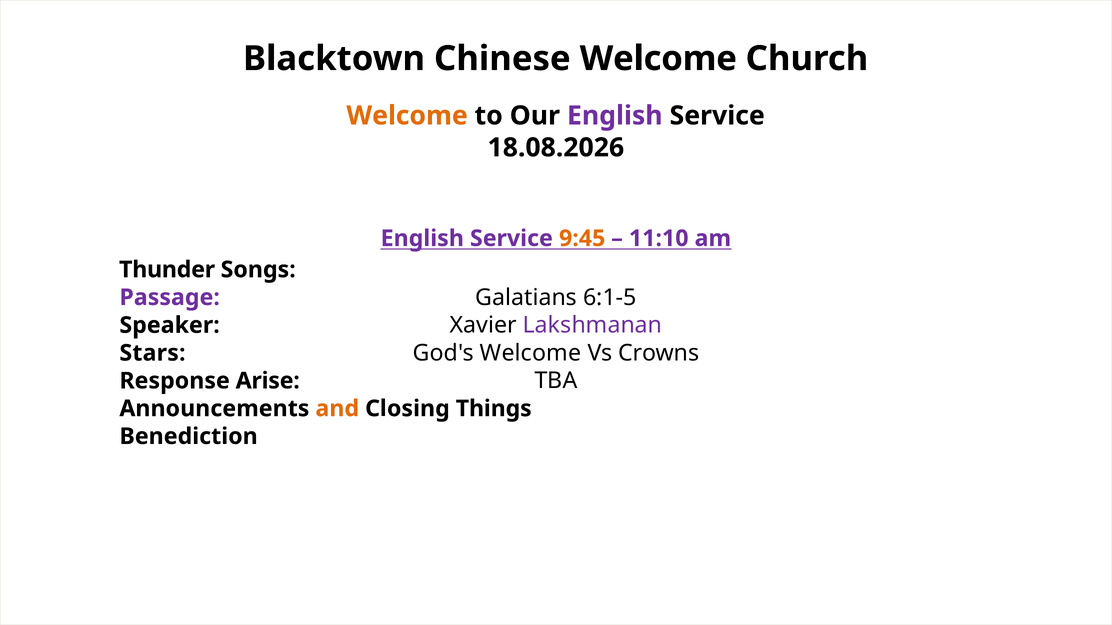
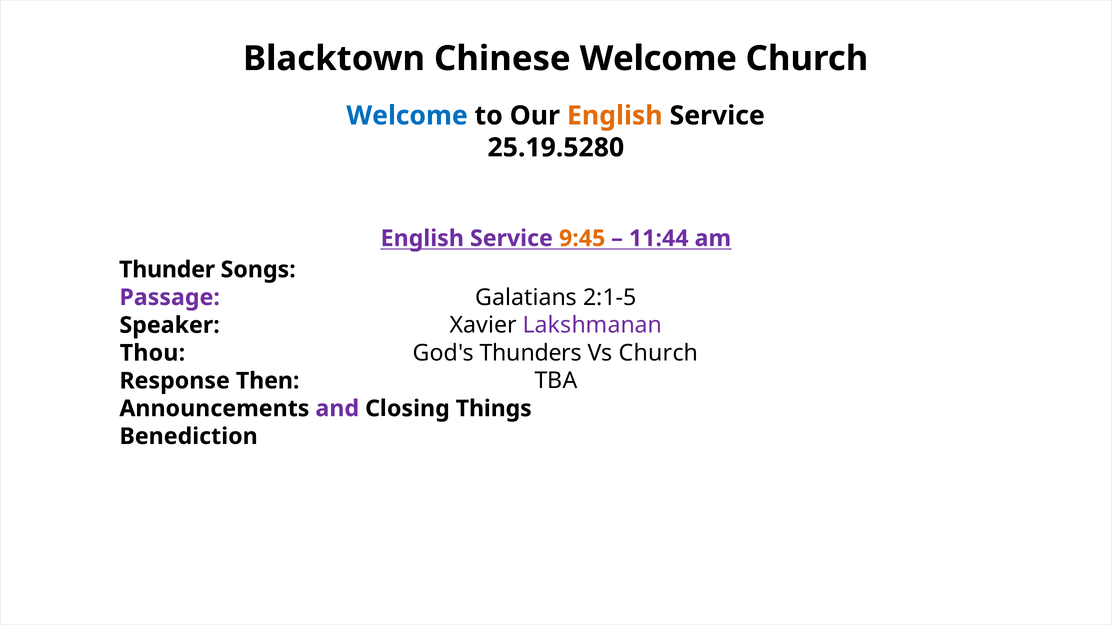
Welcome colour: orange -> blue (407, 116)
English colour: purple -> orange (615, 116)
18.08.2026: 18.08.2026 -> 25.19.5280 (556, 148)
11:10: 11:10 -> 11:44 (659, 239)
6:1-5: 6:1-5 -> 2:1-5 (610, 298)
God's Welcome: Welcome -> Thunders (531, 353)
Vs Crowns: Crowns -> Church (659, 353)
Stars: Stars -> Thou (152, 353)
Arise: Arise -> Then (268, 381)
and colour: orange -> purple (337, 409)
